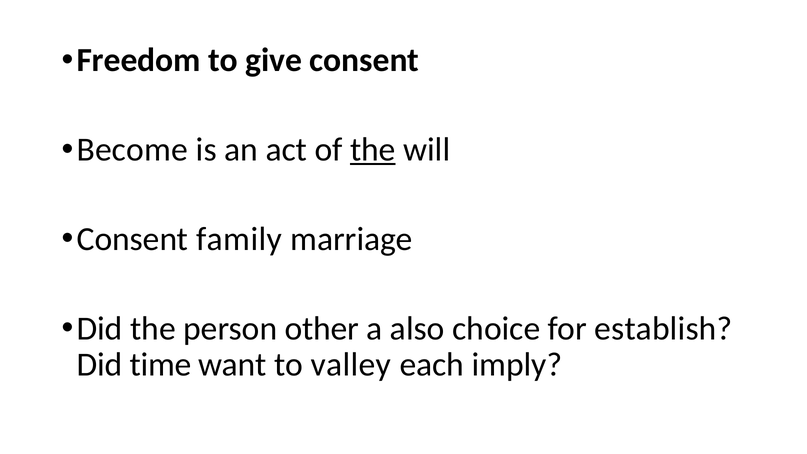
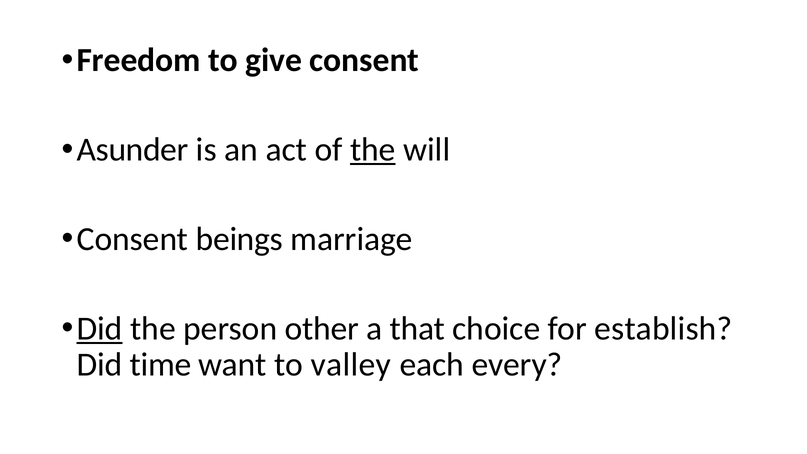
Become: Become -> Asunder (133, 150)
family: family -> beings (239, 239)
Did underline: none -> present (100, 329)
also: also -> that (417, 329)
imply: imply -> every (517, 365)
